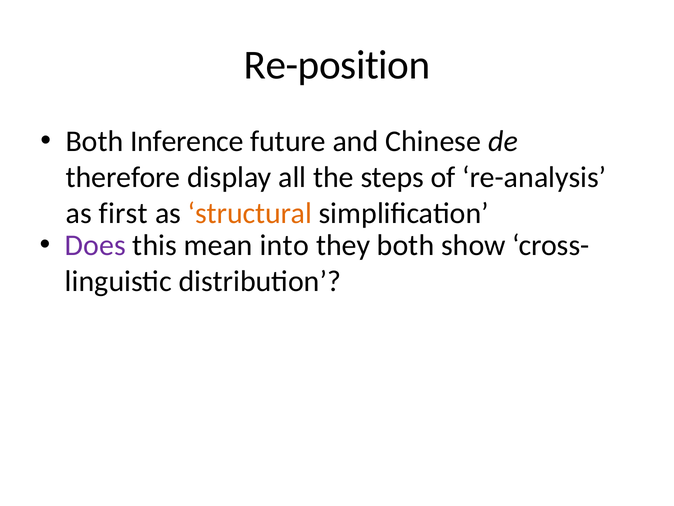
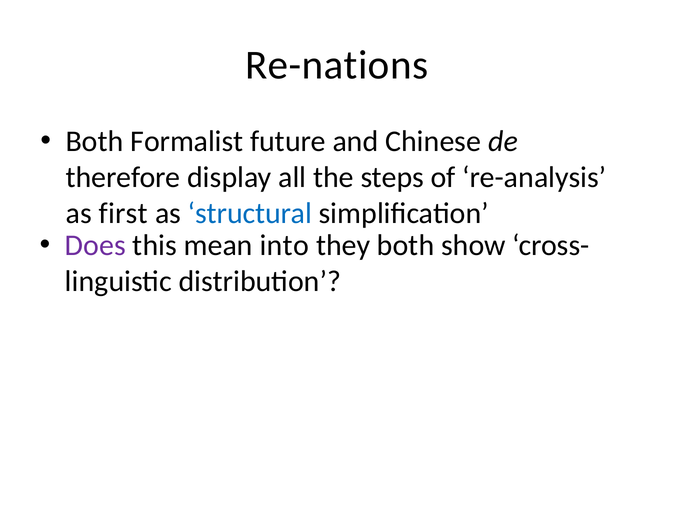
Re-position: Re-position -> Re-nations (337, 65)
Inference: Inference -> Formalist (187, 141)
structural colour: orange -> blue (250, 213)
